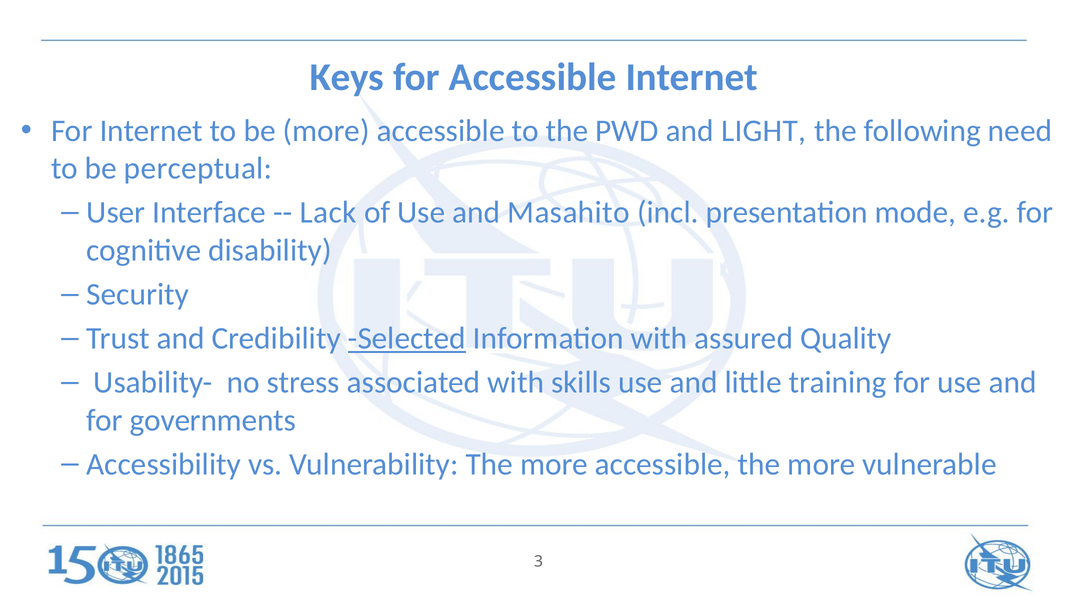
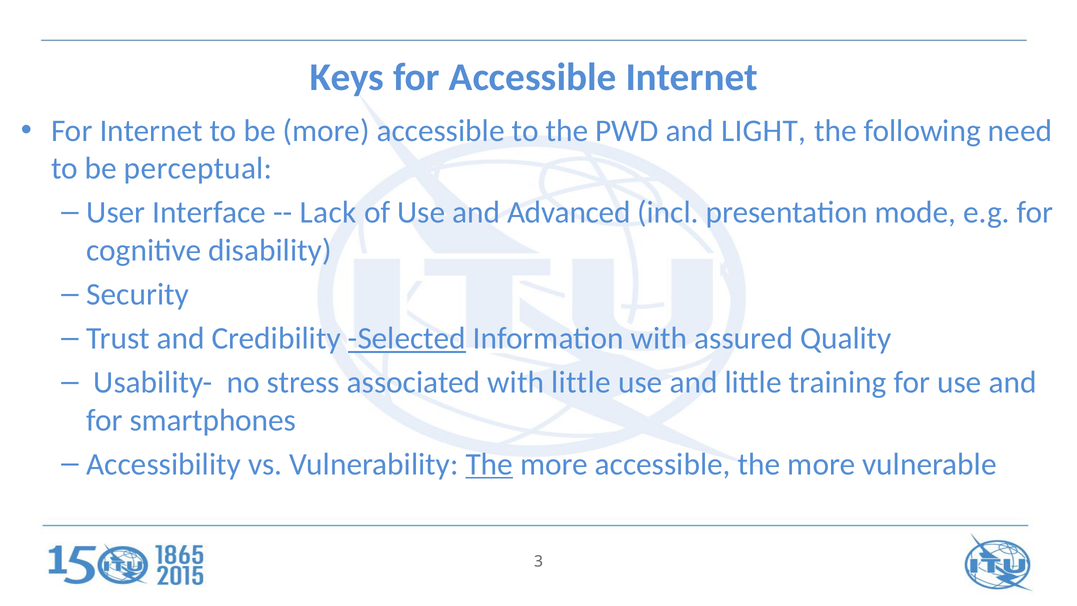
Masahito: Masahito -> Advanced (569, 213)
with skills: skills -> little (581, 382)
governments: governments -> smartphones (213, 420)
The underline: none -> present (489, 464)
